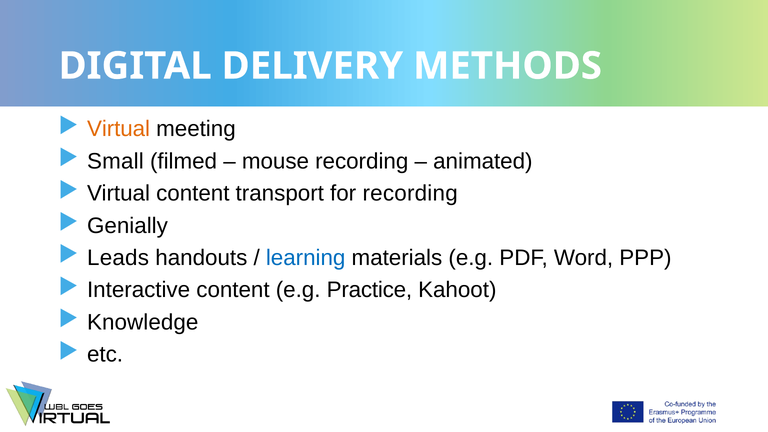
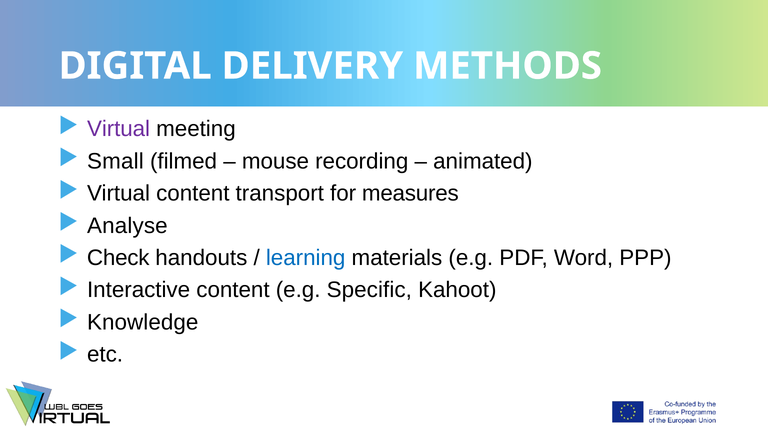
Virtual colour: orange -> purple (119, 129)
for recording: recording -> measures (410, 193)
Genially: Genially -> Analyse (127, 226)
Leads: Leads -> Check (118, 258)
Practice: Practice -> Specific (369, 290)
